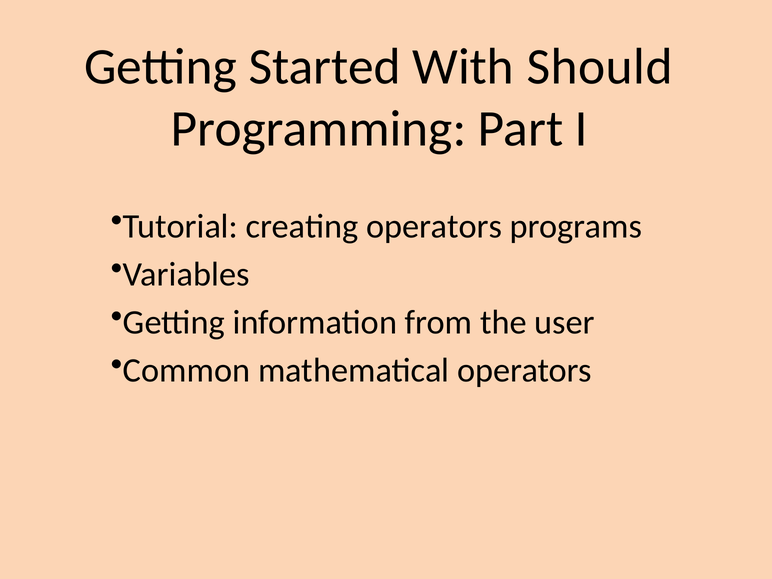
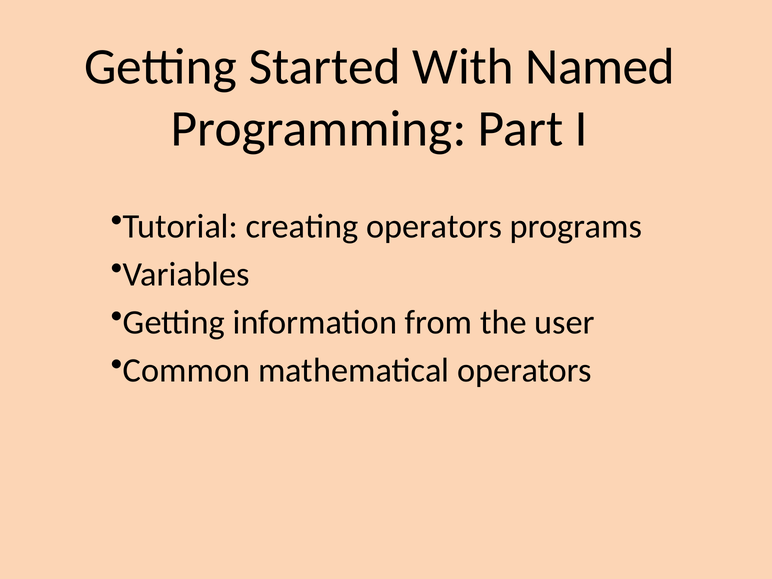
Should: Should -> Named (600, 67)
